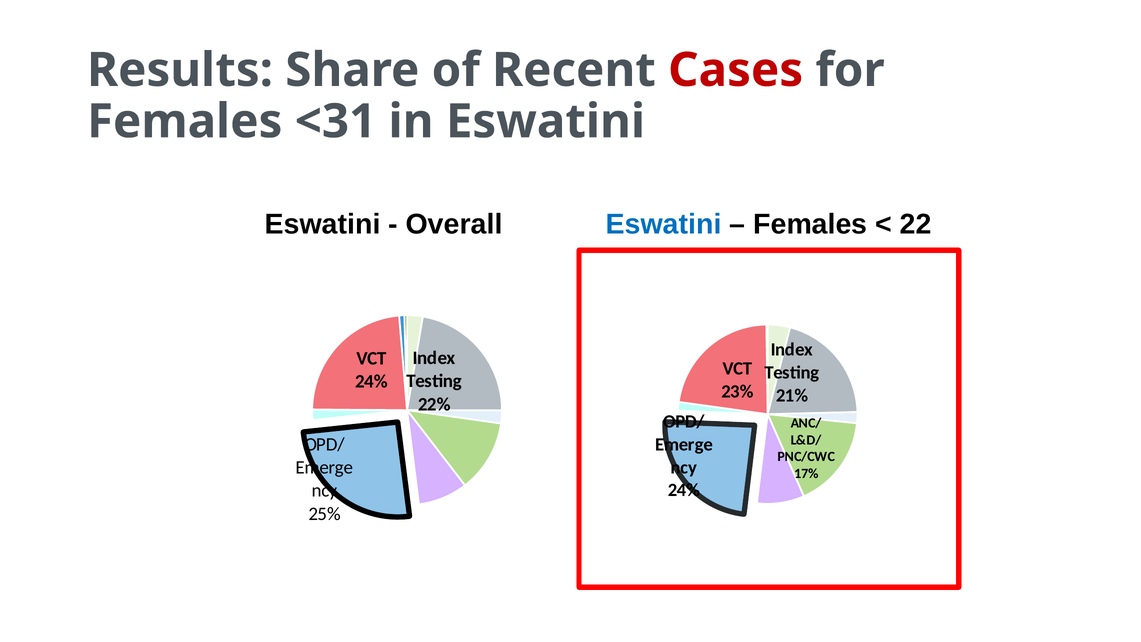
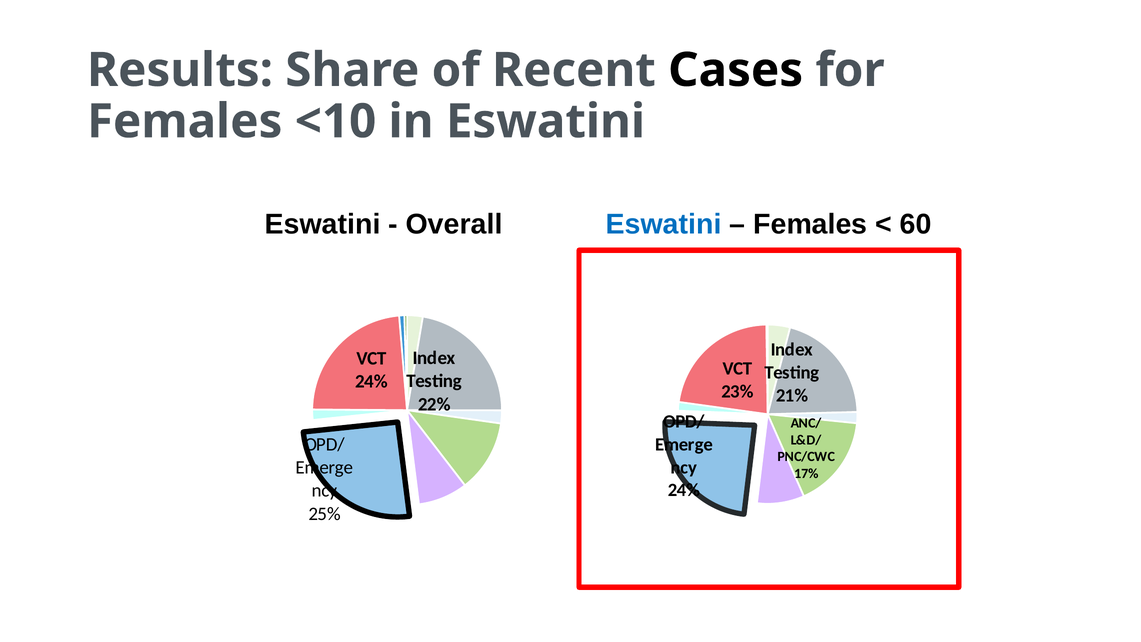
Cases colour: red -> black (736, 70)
<31: <31 -> <10 (335, 122)
22: 22 -> 60 (916, 224)
